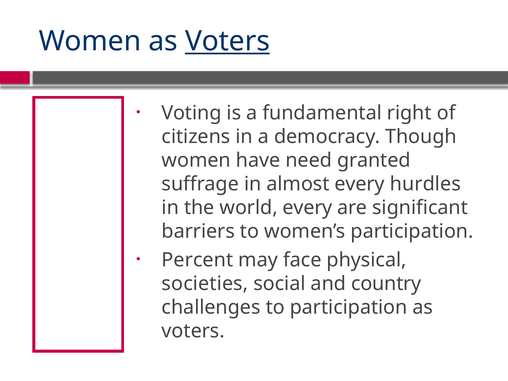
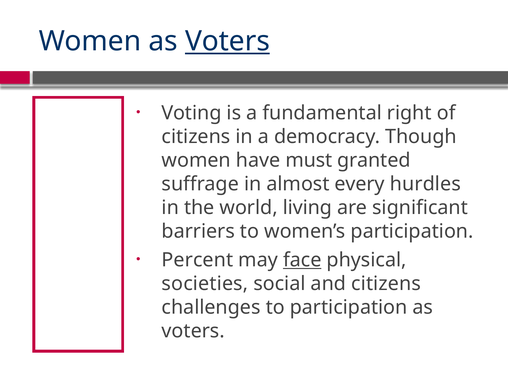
need: need -> must (309, 160)
world every: every -> living (307, 208)
face underline: none -> present (302, 260)
and country: country -> citizens (386, 284)
